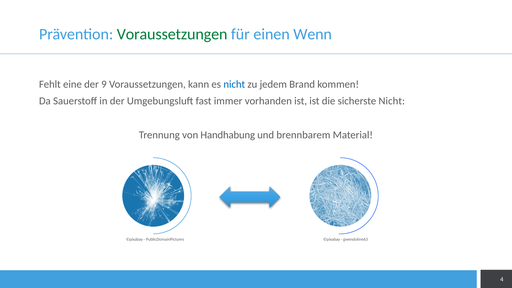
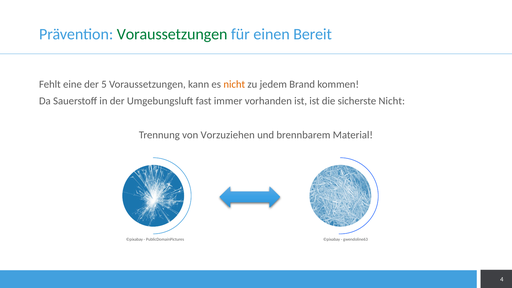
Wenn: Wenn -> Bereit (313, 34)
9: 9 -> 5 (104, 84)
nicht colour: blue -> orange (234, 84)
Handhabung: Handhabung -> Vorzuziehen (228, 135)
